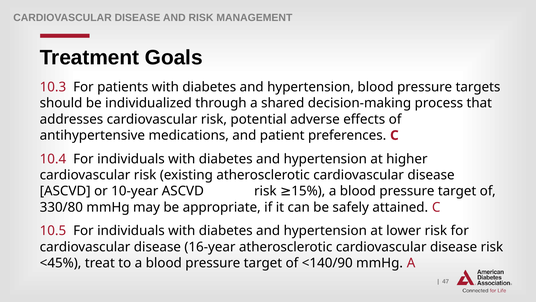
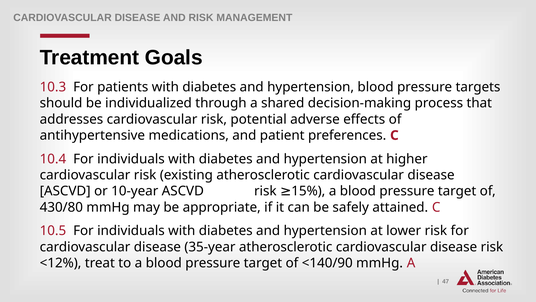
330/80: 330/80 -> 430/80 (61, 207)
16-year: 16-year -> 35-year (210, 247)
<45%: <45% -> <12% (61, 263)
